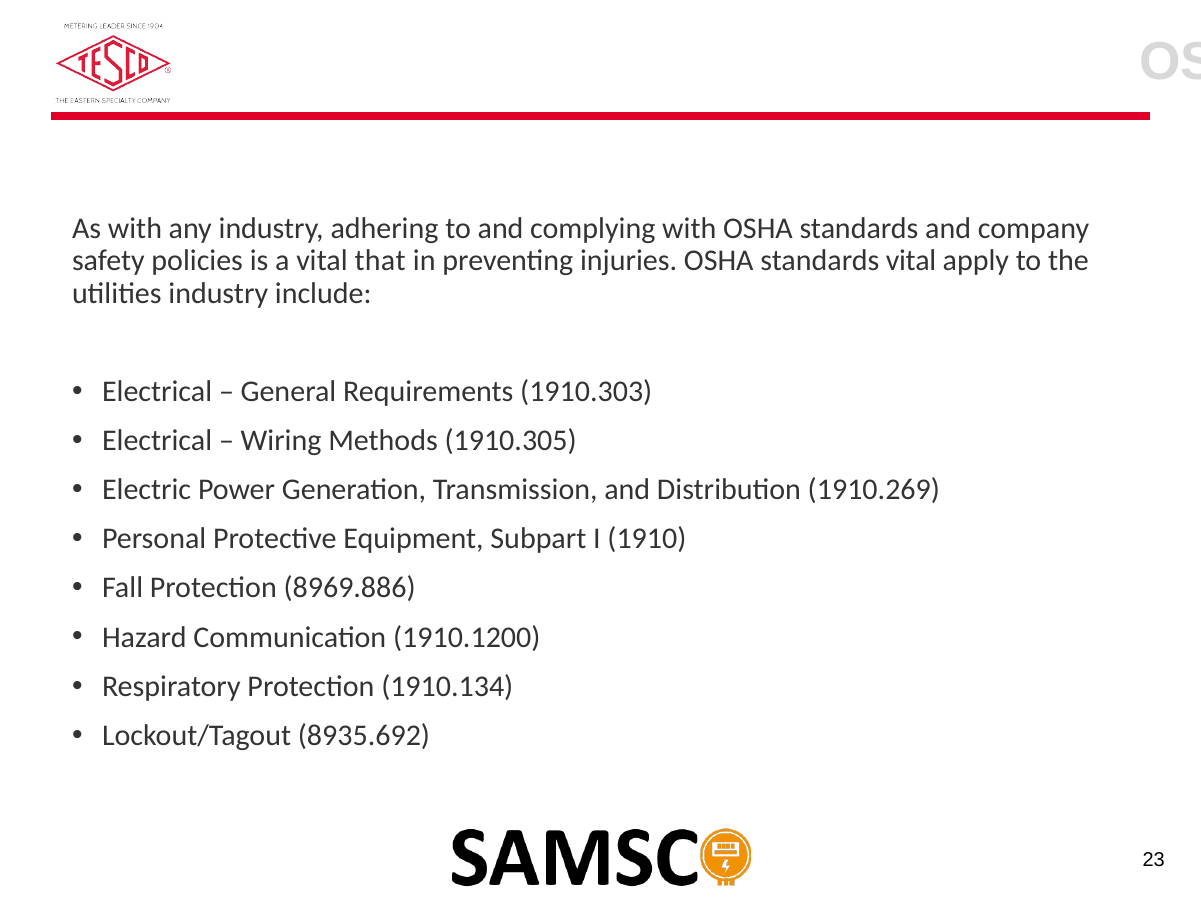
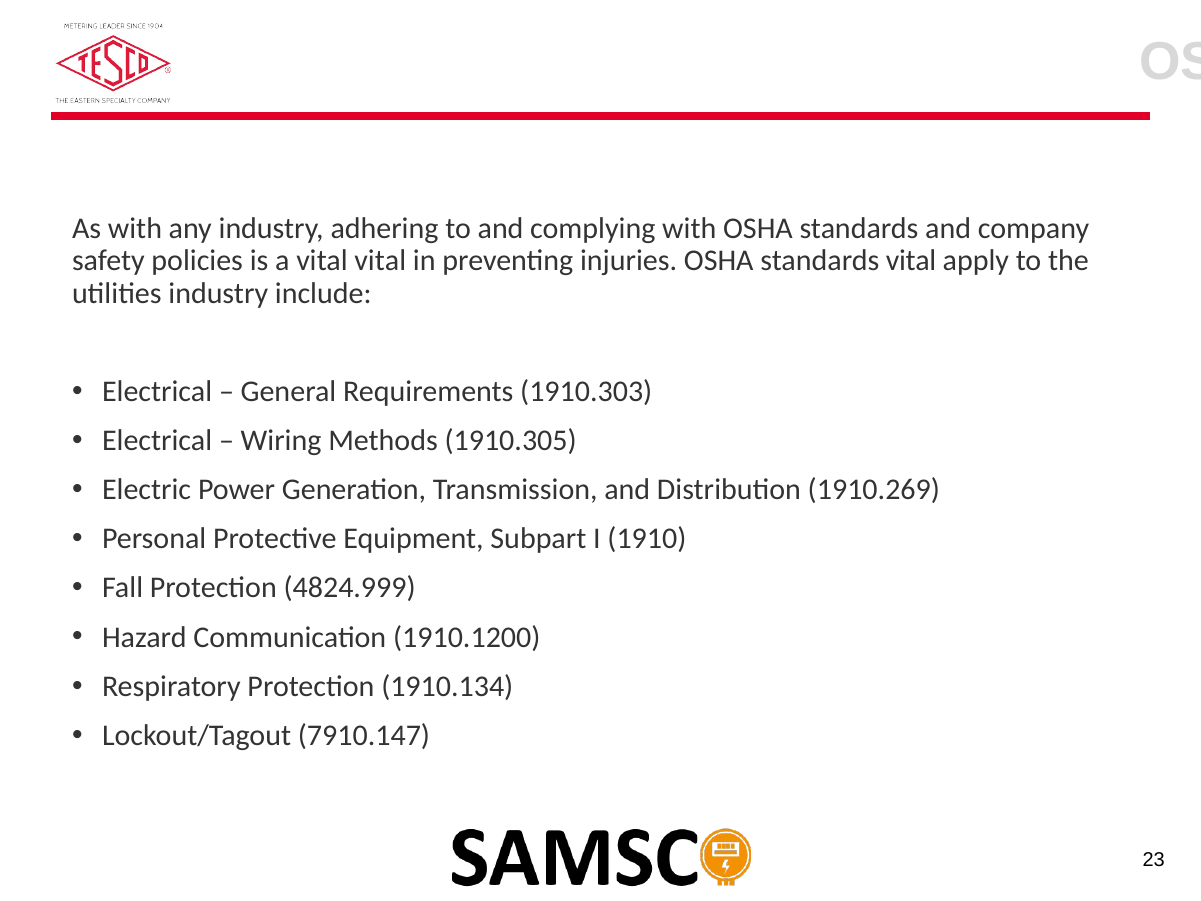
vital that: that -> vital (380, 261)
8969.886: 8969.886 -> 4824.999 (350, 588)
8935.692: 8935.692 -> 7910.147 (364, 735)
